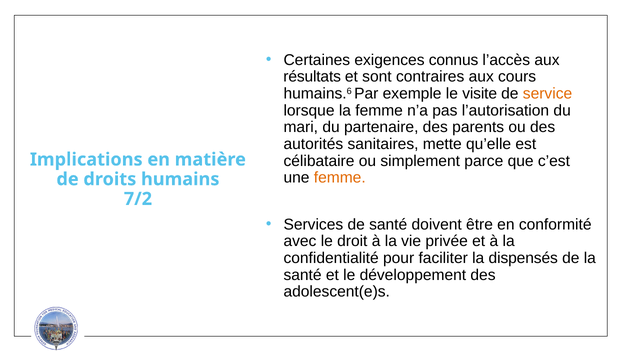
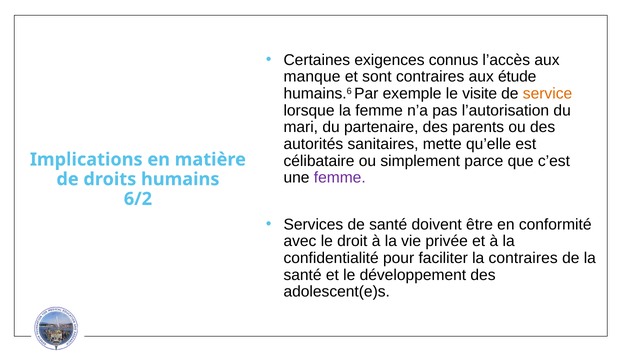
résultats: résultats -> manque (312, 77)
cours: cours -> étude (517, 77)
femme colour: orange -> purple (340, 177)
7/2: 7/2 -> 6/2 (138, 199)
la dispensés: dispensés -> contraires (523, 258)
